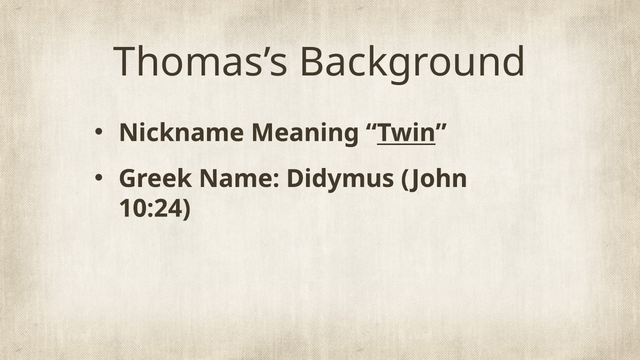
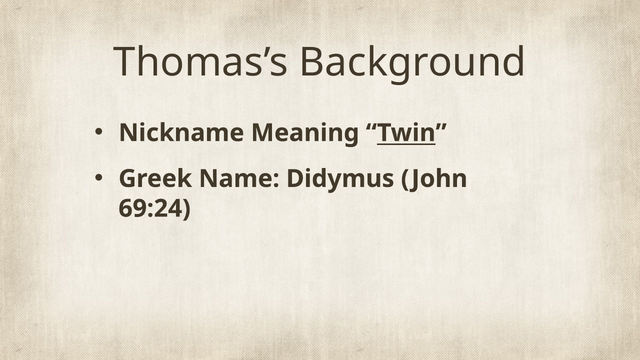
10:24: 10:24 -> 69:24 (155, 209)
